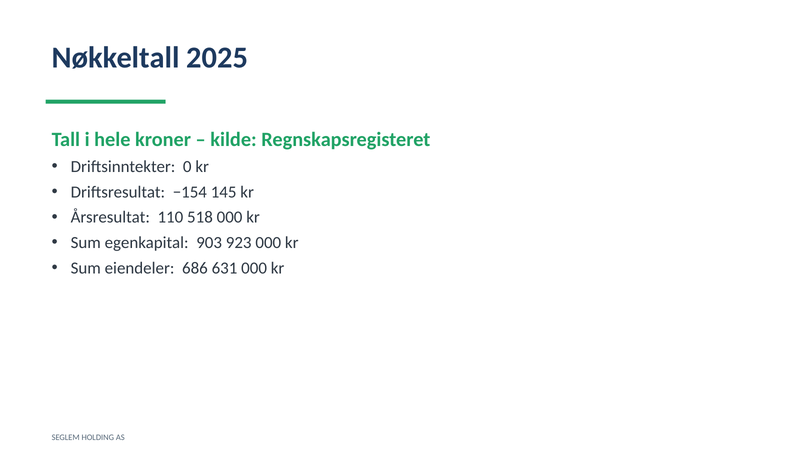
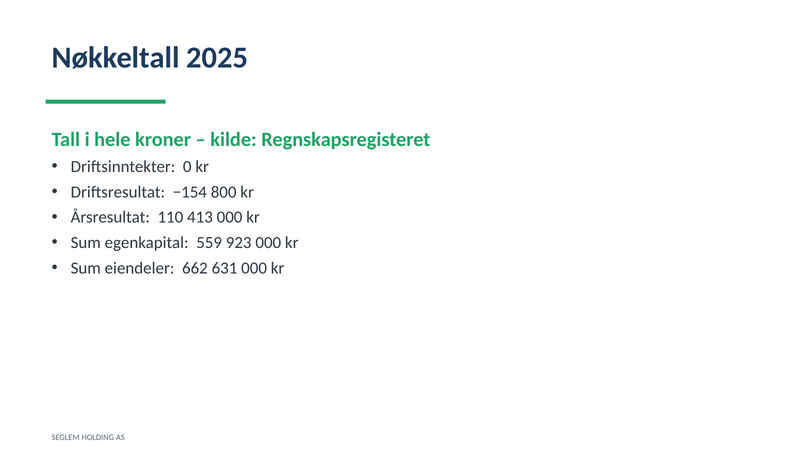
145: 145 -> 800 (224, 192)
518: 518 -> 413 (200, 218)
903: 903 -> 559 (209, 243)
686: 686 -> 662 (195, 269)
